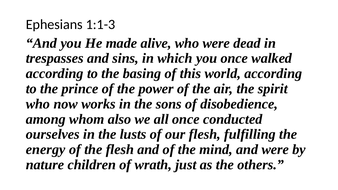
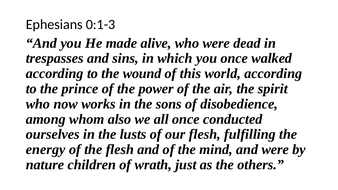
1:1-3: 1:1-3 -> 0:1-3 (101, 24)
basing: basing -> wound (142, 74)
